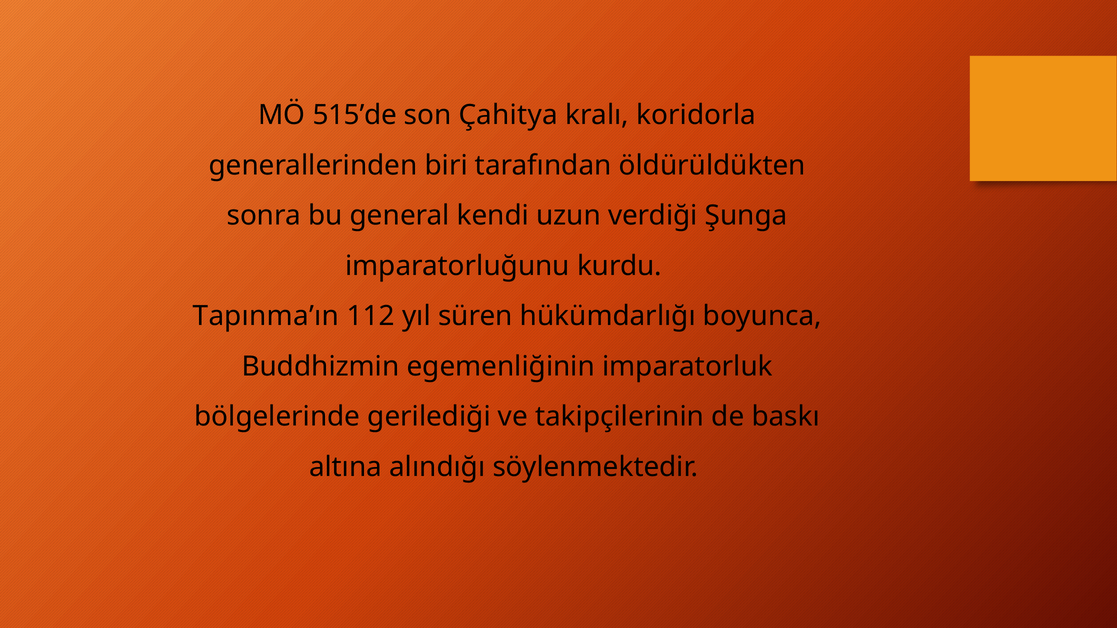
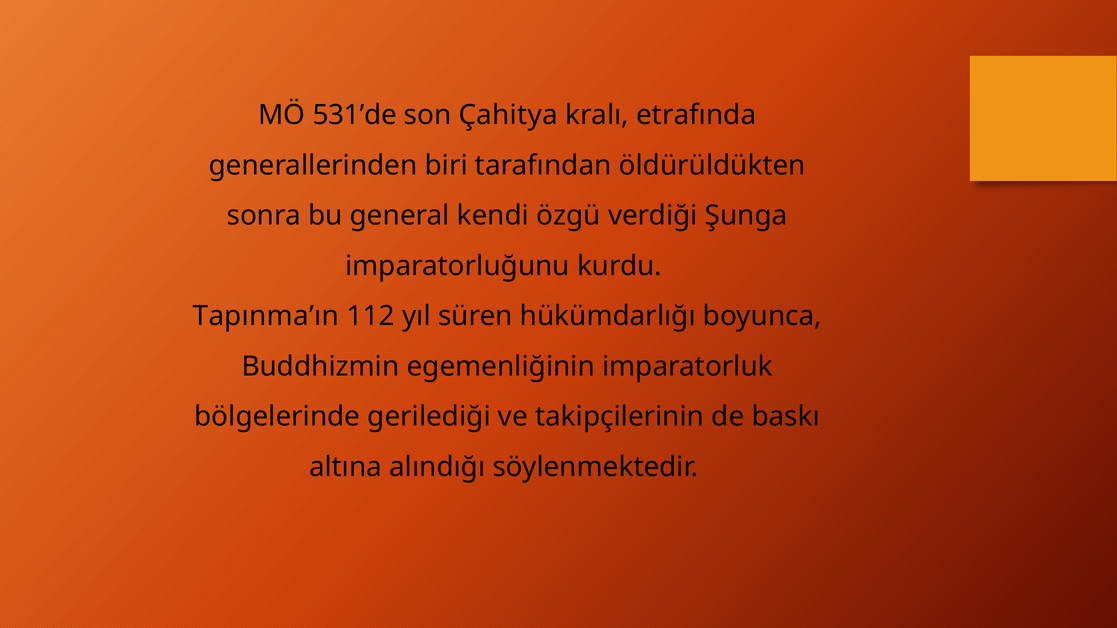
515’de: 515’de -> 531’de (355, 115)
koridorla: koridorla -> etrafında (696, 115)
uzun: uzun -> özgü (569, 216)
